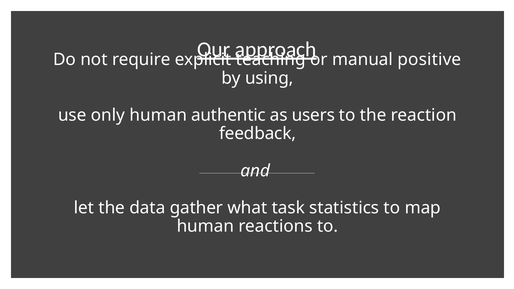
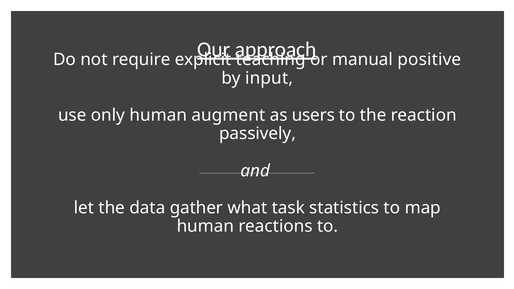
using: using -> input (269, 78)
authentic: authentic -> augment (228, 115)
feedback: feedback -> passively (258, 134)
